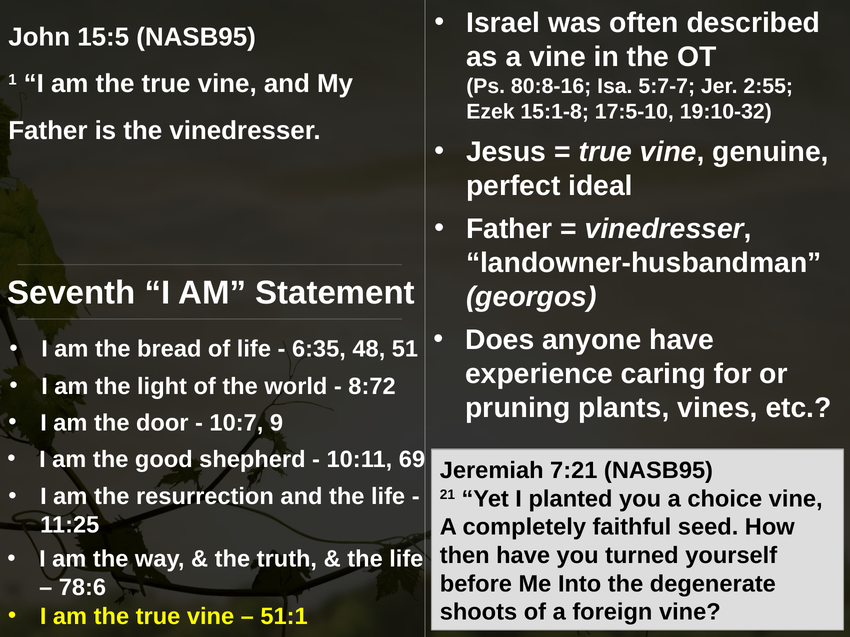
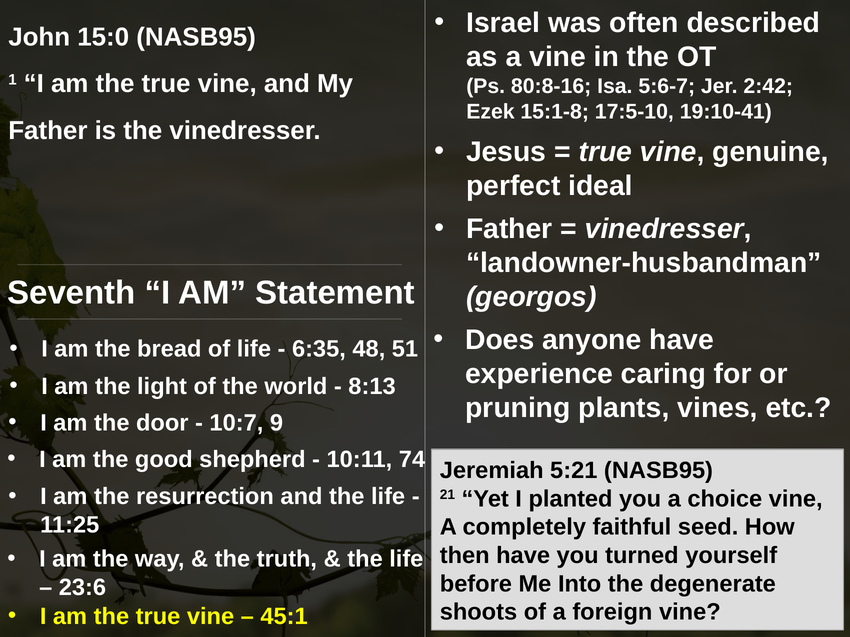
15:5: 15:5 -> 15:0 (103, 37)
5:7-7: 5:7-7 -> 5:6-7 (667, 86)
2:55: 2:55 -> 2:42 (768, 86)
19:10-32: 19:10-32 -> 19:10-41 (726, 112)
8:72: 8:72 -> 8:13 (372, 387)
69: 69 -> 74 (412, 460)
7:21: 7:21 -> 5:21 (574, 471)
78:6: 78:6 -> 23:6 (82, 588)
51:1: 51:1 -> 45:1 (284, 617)
